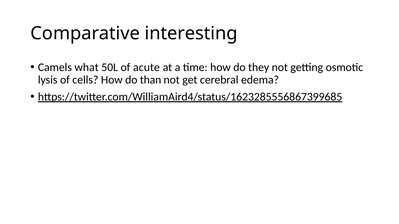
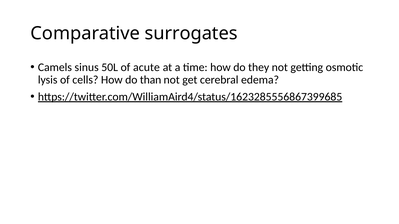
interesting: interesting -> surrogates (191, 34)
what: what -> sinus (87, 67)
